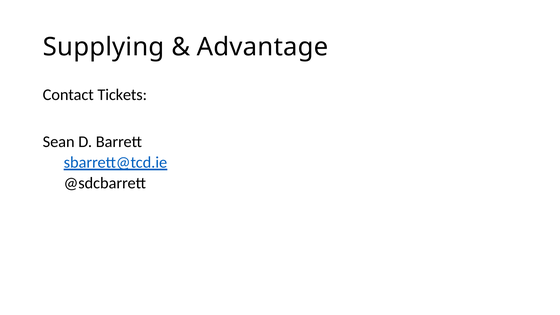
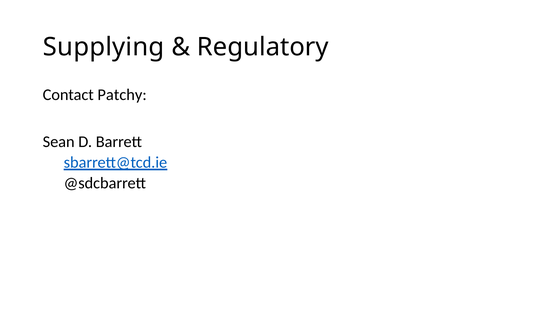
Advantage: Advantage -> Regulatory (263, 47)
Tickets: Tickets -> Patchy (122, 95)
